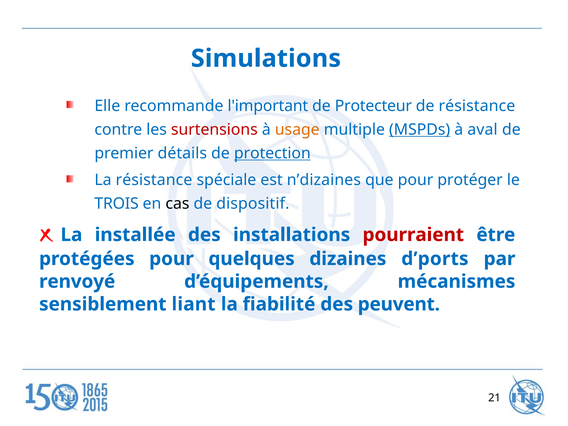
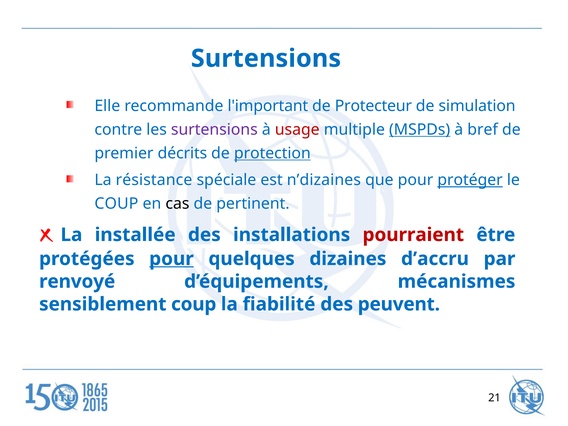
Simulations: Simulations -> Surtensions (266, 58)
de résistance: résistance -> simulation (477, 106)
surtensions colour: red -> purple (214, 130)
usage colour: orange -> red (297, 130)
aval: aval -> bref (483, 130)
détails: détails -> décrits (182, 153)
protéger underline: none -> present (470, 180)
TROIS: TROIS -> COUP (116, 204)
dispositif: dispositif -> pertinent (253, 204)
pour underline: none -> present (171, 259)
d’ports: d’ports -> d’accru (435, 259)
sensiblement liant: liant -> coup (194, 304)
